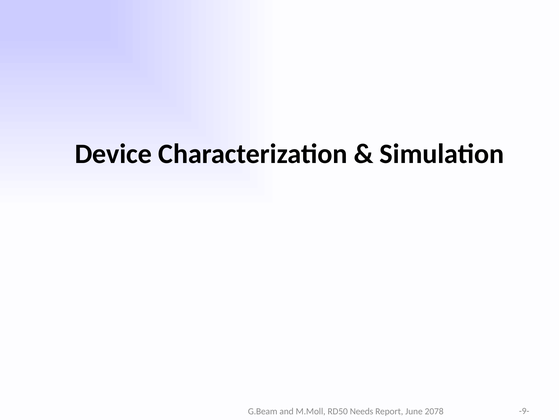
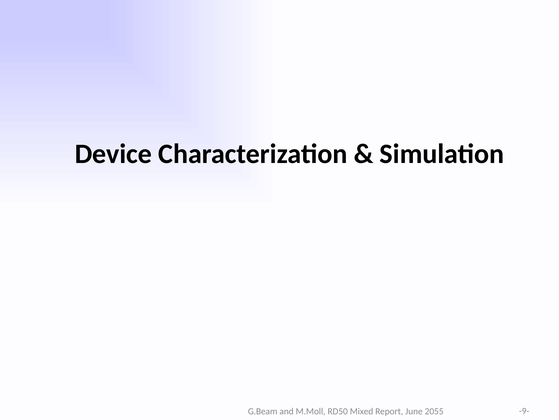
Needs: Needs -> Mixed (362, 411)
2078: 2078 -> 2055 (434, 411)
